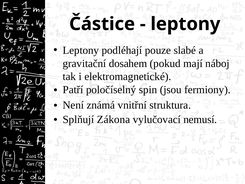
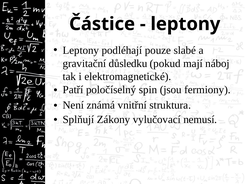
dosahem: dosahem -> důsledku (128, 63)
Zákona: Zákona -> Zákony (114, 119)
